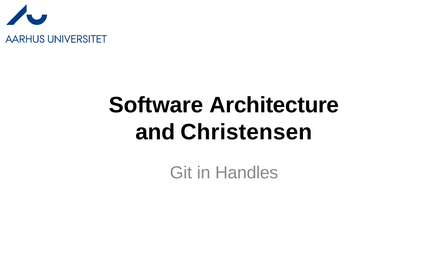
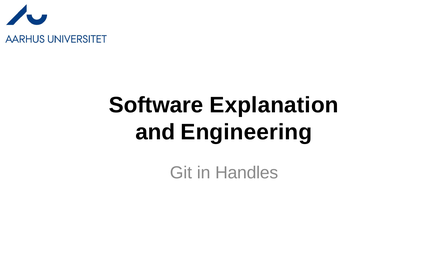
Architecture: Architecture -> Explanation (274, 105)
Christensen: Christensen -> Engineering (246, 132)
